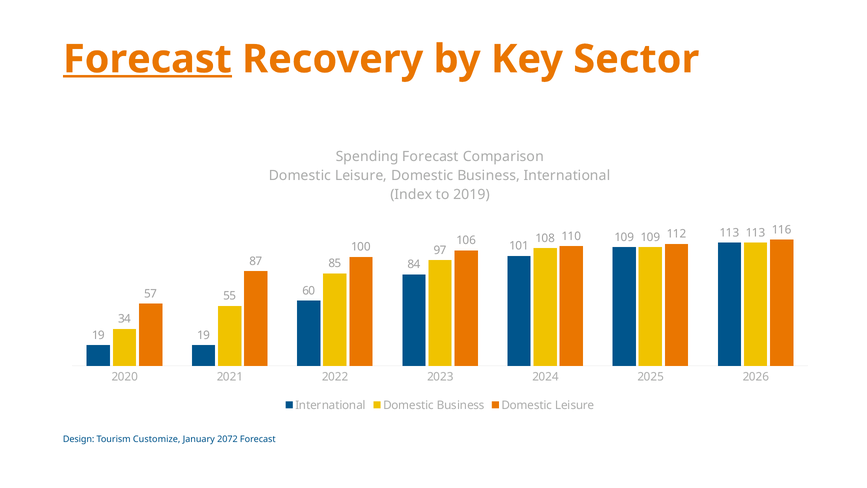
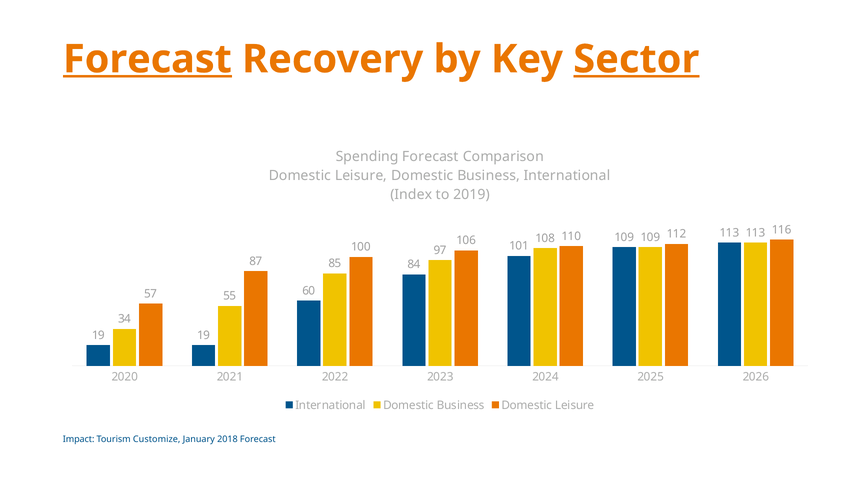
Sector underline: none -> present (636, 59)
Design: Design -> Impact (79, 439)
2072: 2072 -> 2018 (227, 439)
